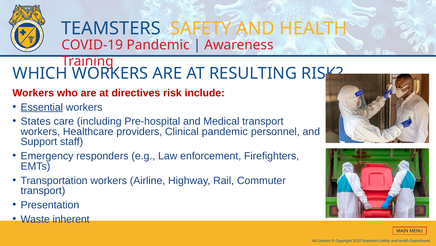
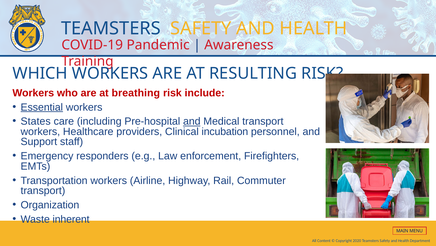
directives: directives -> breathing (136, 93)
and underline: none -> present (192, 121)
Clinical pandemic: pandemic -> incubation (225, 131)
Presentation: Presentation -> Organization (50, 204)
